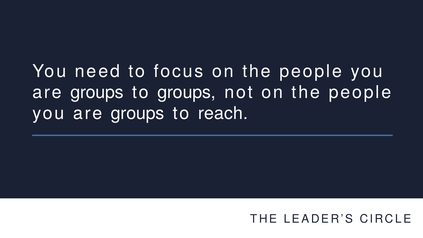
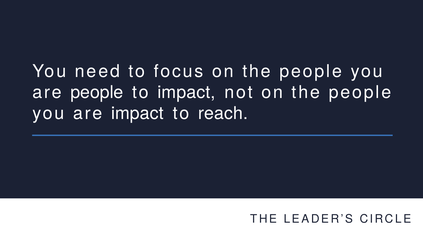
groups: groups -> people (97, 92)
to groups: groups -> impact (187, 92)
groups: groups -> impact (137, 113)
